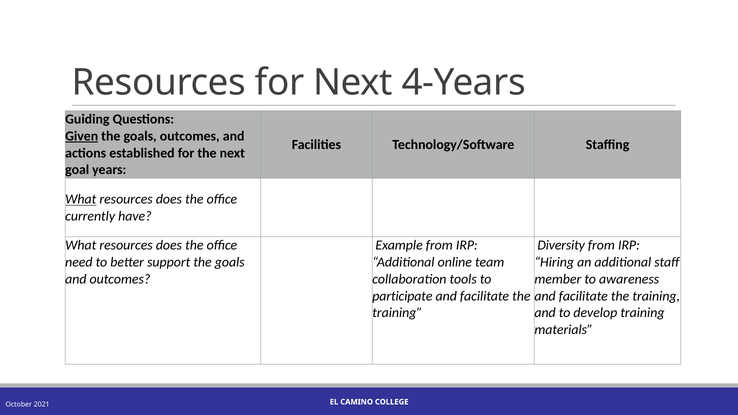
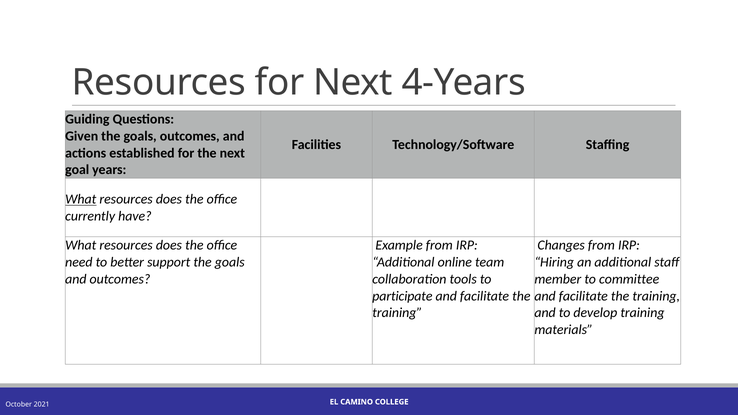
Given underline: present -> none (82, 136)
Diversity: Diversity -> Changes (561, 245)
awareness: awareness -> committee (629, 279)
